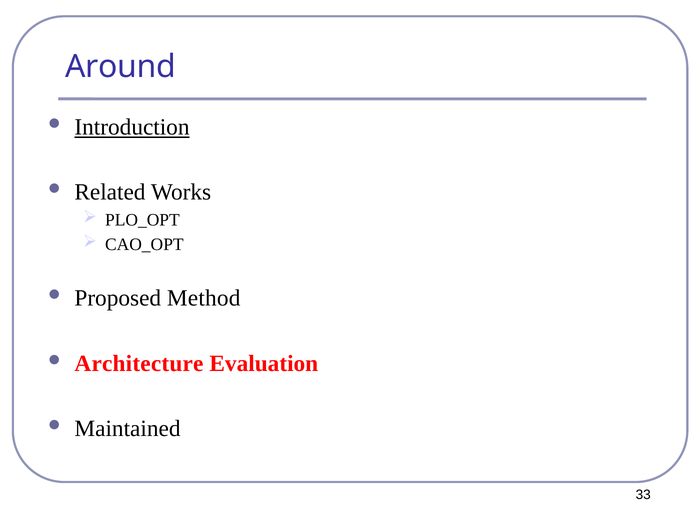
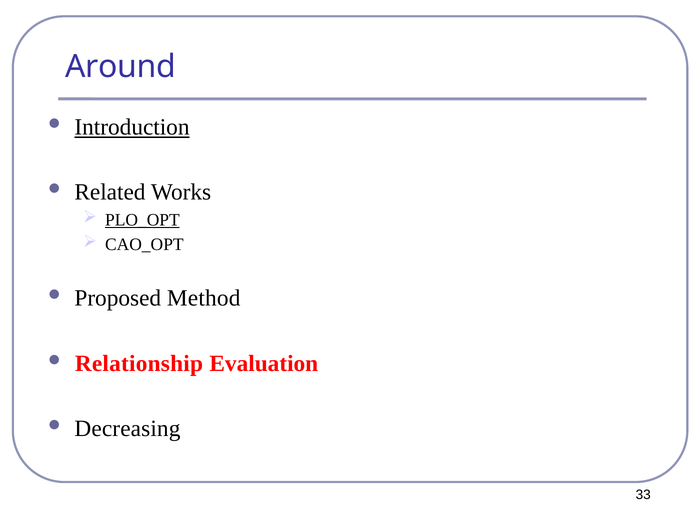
PLO_OPT underline: none -> present (142, 220)
Architecture: Architecture -> Relationship (139, 364)
Maintained: Maintained -> Decreasing (127, 429)
